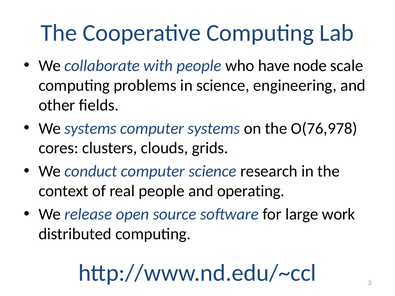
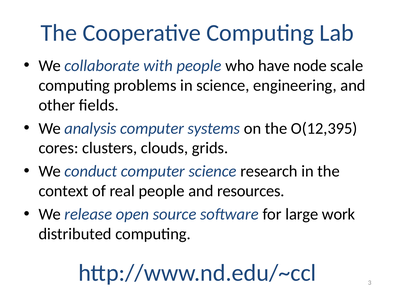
We systems: systems -> analysis (91, 128)
O(76,978: O(76,978 -> O(12,395 (324, 128)
operating: operating -> resources (251, 191)
